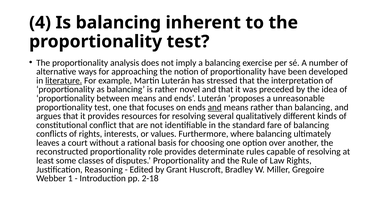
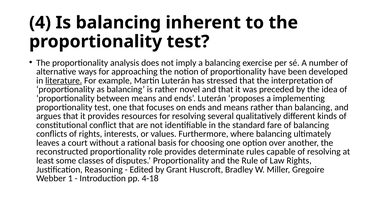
unreasonable: unreasonable -> implementing (299, 98)
and underline: present -> none (215, 107)
2-18: 2-18 -> 4-18 (150, 178)
